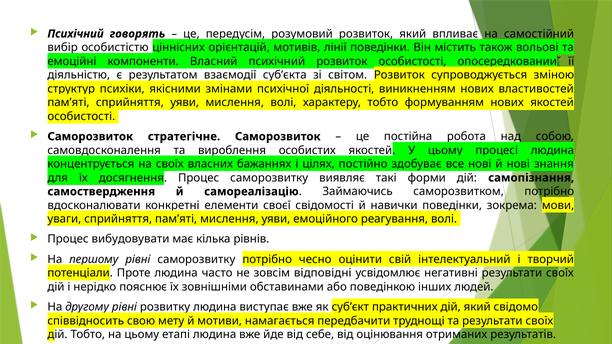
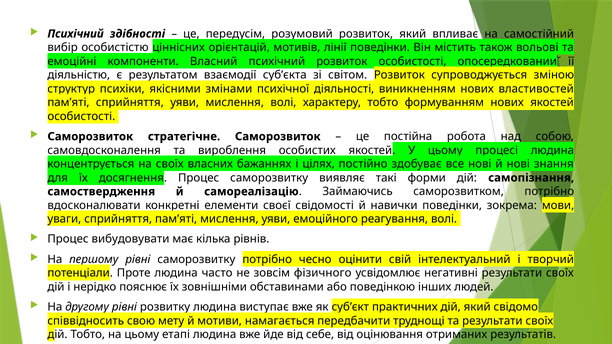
говорять: говорять -> здібності (137, 34)
відповідні: відповідні -> фізичного (323, 273)
